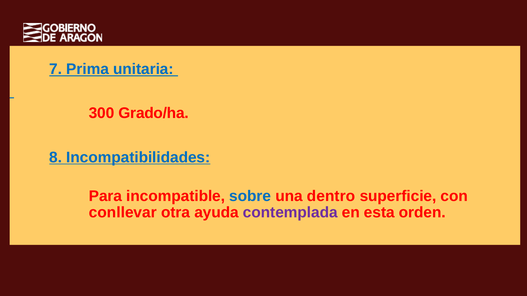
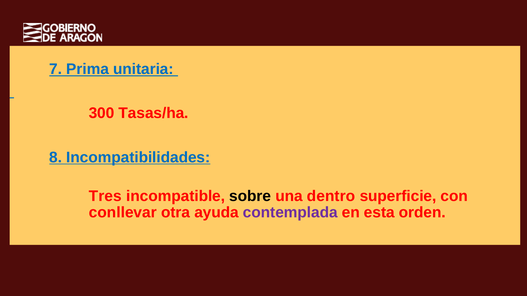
Grado/ha: Grado/ha -> Tasas/ha (154, 113)
Para: Para -> Tres (105, 196)
sobre colour: blue -> black (250, 196)
